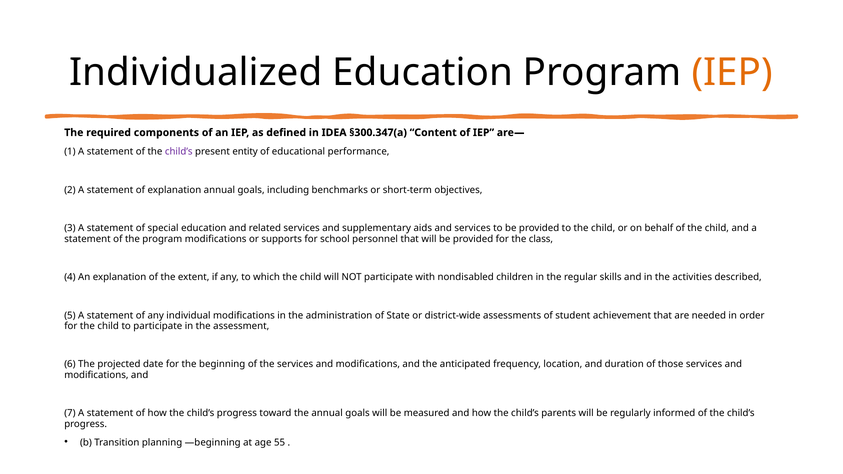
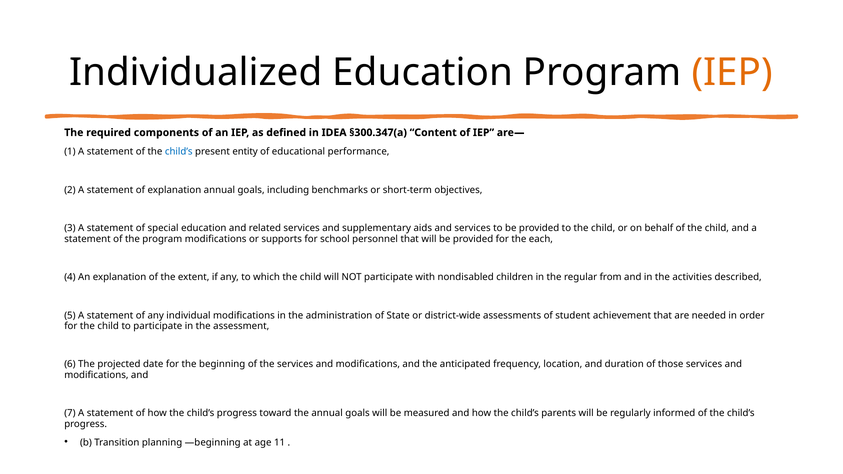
child’s colour: purple -> blue (179, 152)
class: class -> each (541, 239)
skills: skills -> from (611, 277)
55: 55 -> 11 (280, 443)
